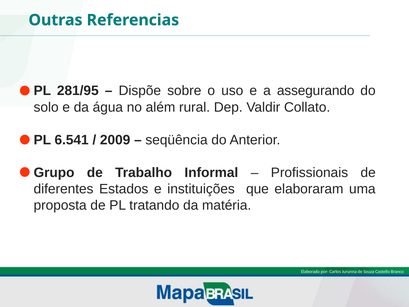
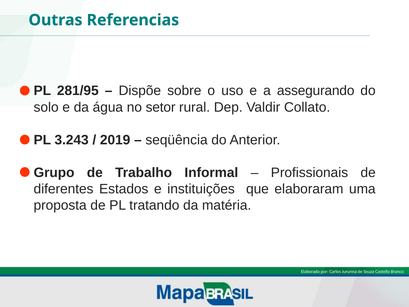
além: além -> setor (161, 107)
6.541: 6.541 -> 3.243 (72, 140)
2009: 2009 -> 2019 (115, 140)
